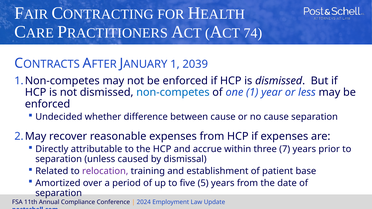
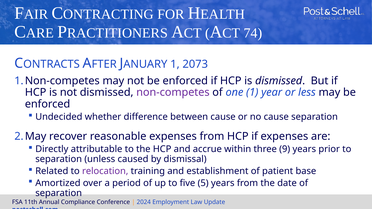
2039: 2039 -> 2073 (195, 64)
non-competes colour: blue -> purple (173, 92)
7: 7 -> 9 (285, 149)
